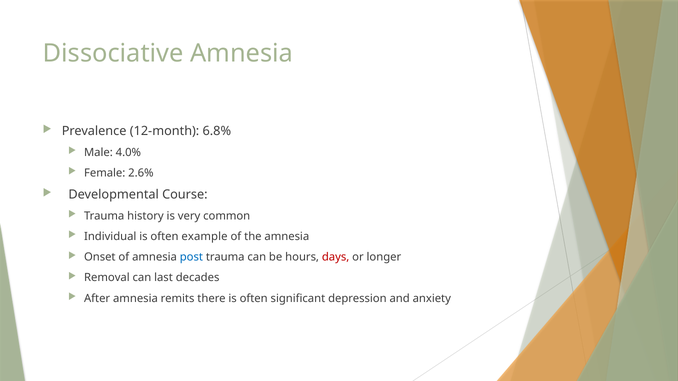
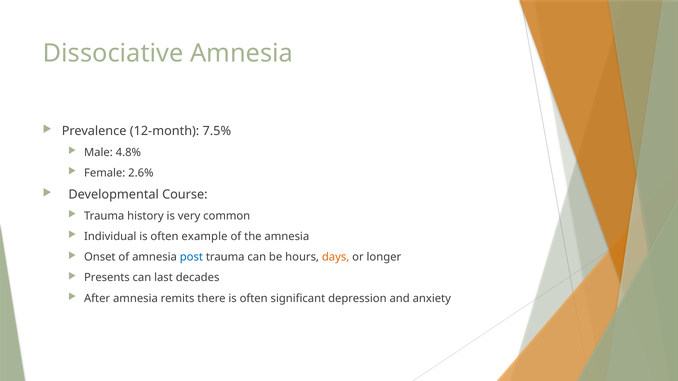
6.8%: 6.8% -> 7.5% (217, 131)
4.0%: 4.0% -> 4.8% (128, 153)
days colour: red -> orange (336, 257)
Removal: Removal -> Presents (107, 278)
